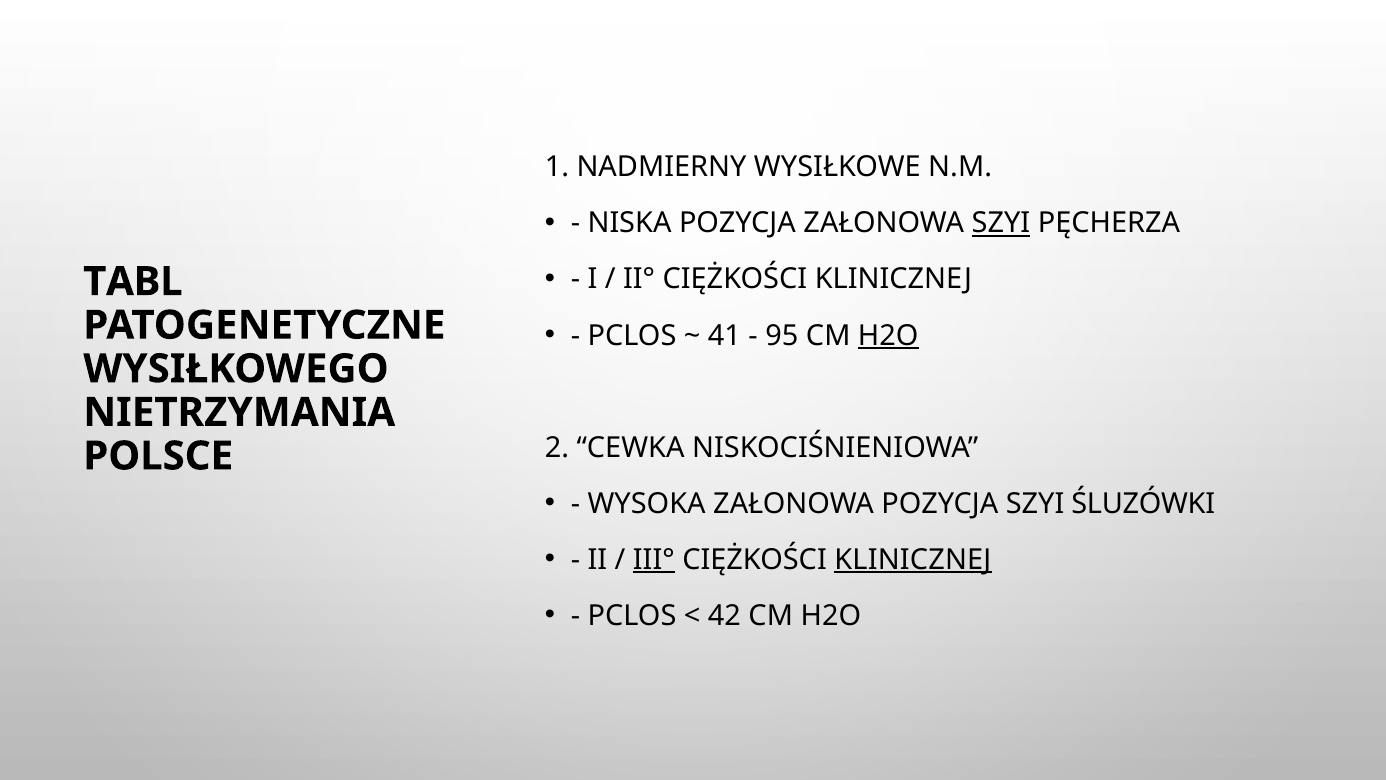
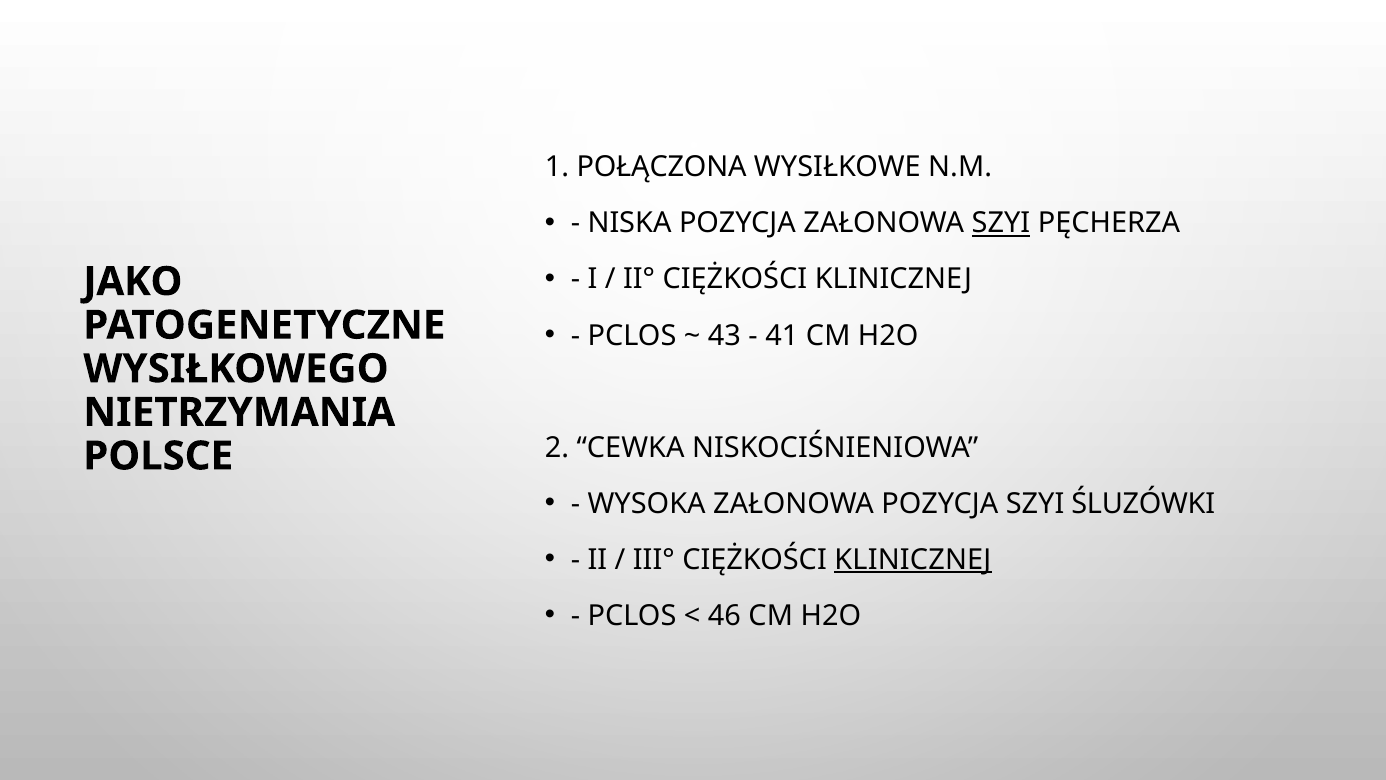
NADMIERNY: NADMIERNY -> POŁĄCZONA (662, 167)
TABL: TABL -> JAKO (133, 282)
41: 41 -> 43 (724, 335)
95: 95 -> 41 (782, 335)
H2O underline: present -> none (888, 335)
III° underline: present -> none (654, 560)
42: 42 -> 46 (724, 616)
